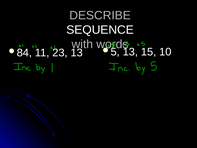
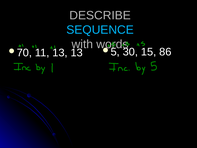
SEQUENCE colour: white -> light blue (100, 30)
84: 84 -> 70 (24, 53)
11 23: 23 -> 13 (60, 53)
13: 13 -> 30 (130, 52)
10: 10 -> 86 (165, 52)
